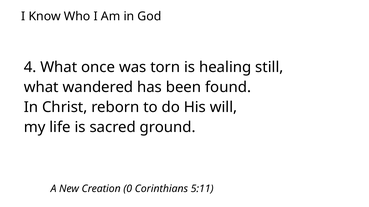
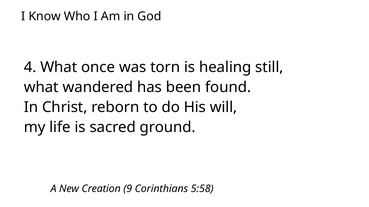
0: 0 -> 9 (128, 189)
5:11: 5:11 -> 5:58 (202, 189)
